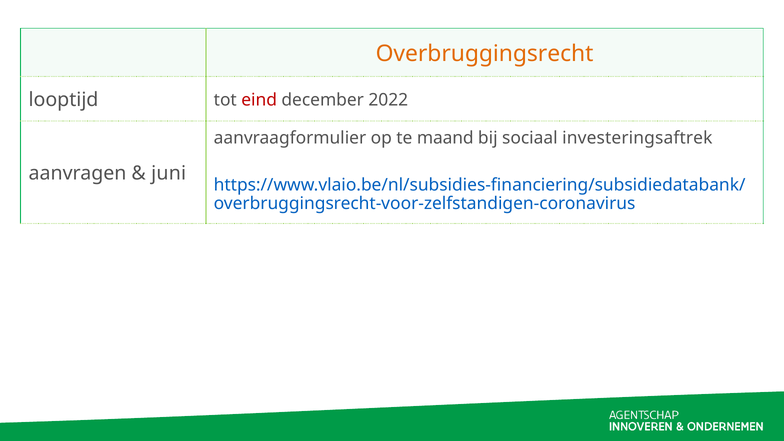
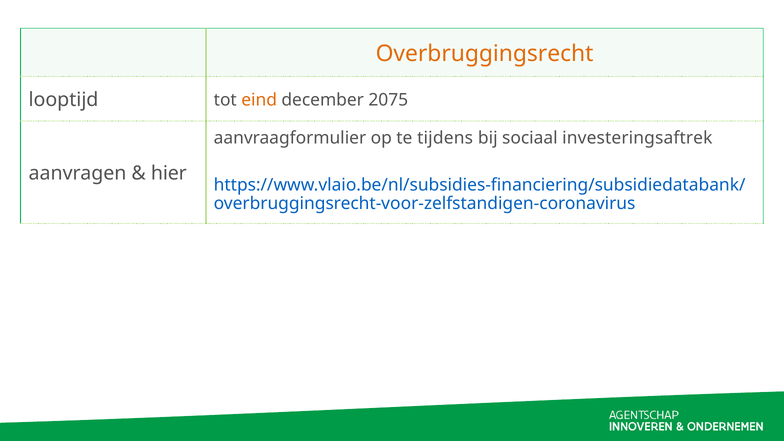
eind colour: red -> orange (259, 100)
2022: 2022 -> 2075 (388, 100)
maand: maand -> tijdens (445, 138)
juni: juni -> hier (169, 173)
